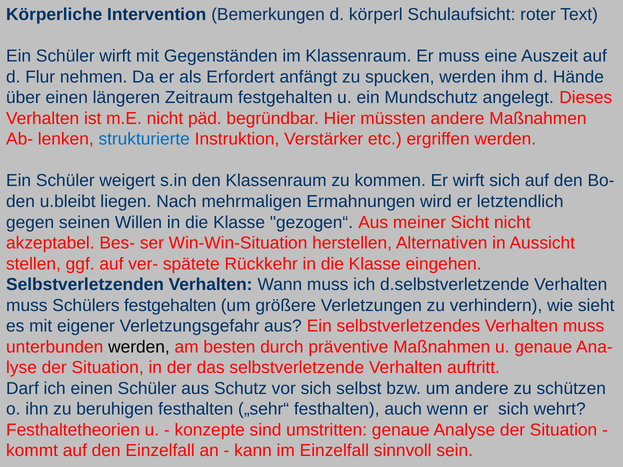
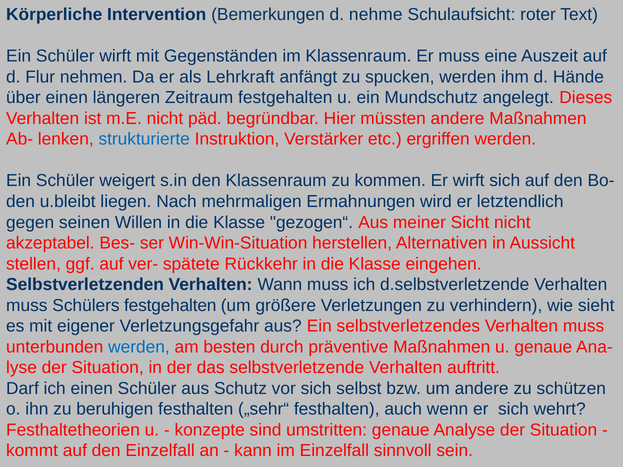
körperl: körperl -> nehme (376, 15)
Erfordert: Erfordert -> Lehrkraft (240, 77)
werden colour: black -> blue (139, 347)
